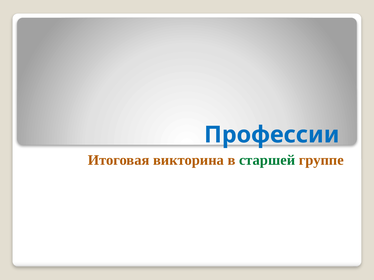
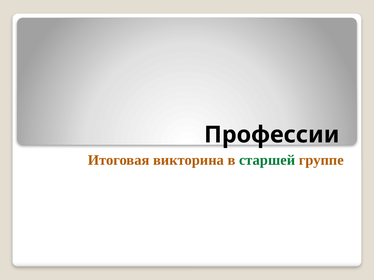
Профессии colour: blue -> black (272, 135)
